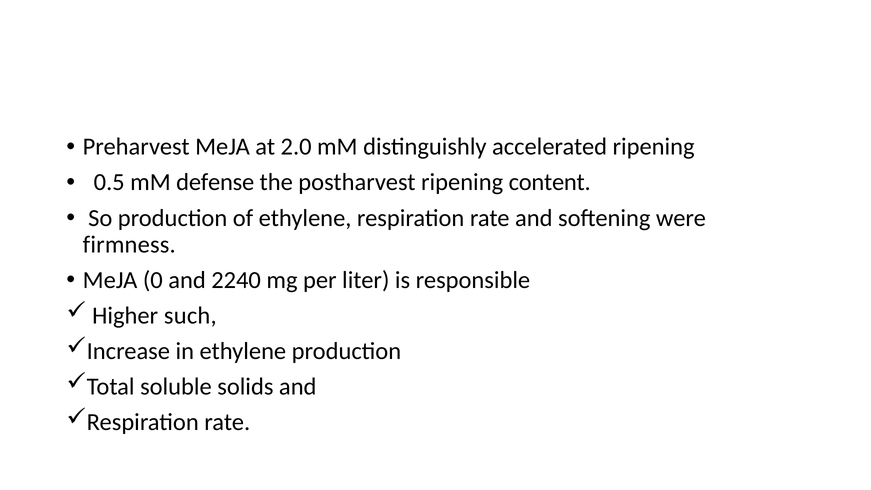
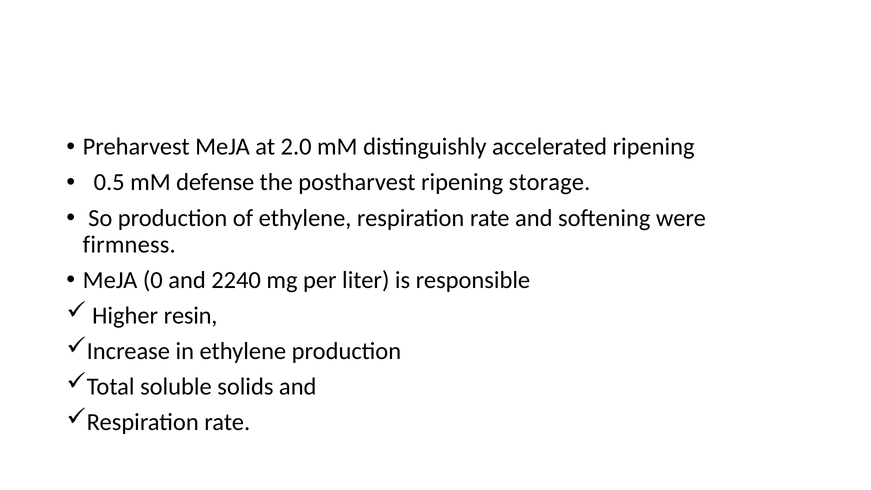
content: content -> storage (550, 182)
such: such -> resin (191, 316)
